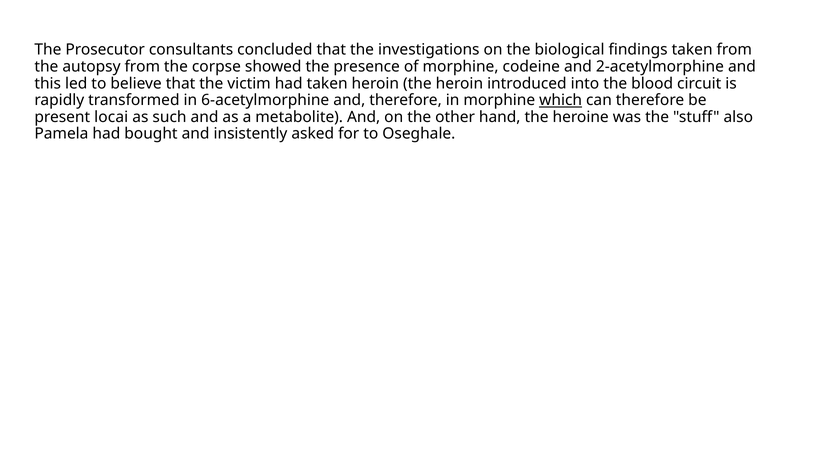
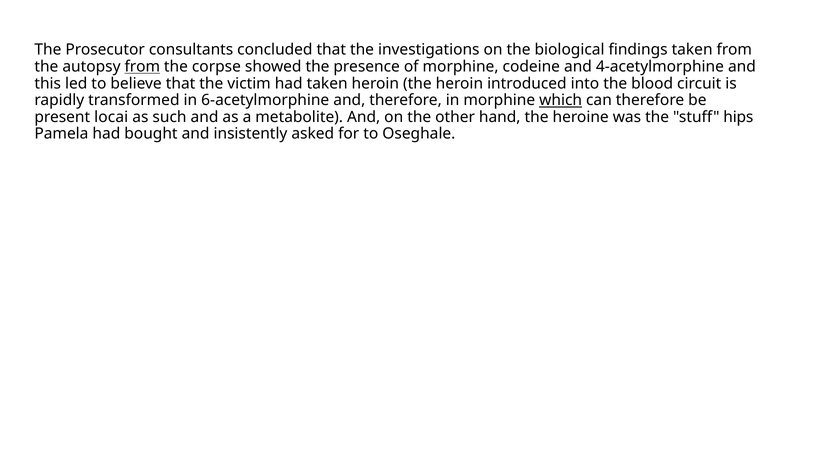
from underline: none -> present (142, 67)
2-acetylmorphine: 2-acetylmorphine -> 4-acetylmorphine (660, 67)
also: also -> hips (738, 117)
